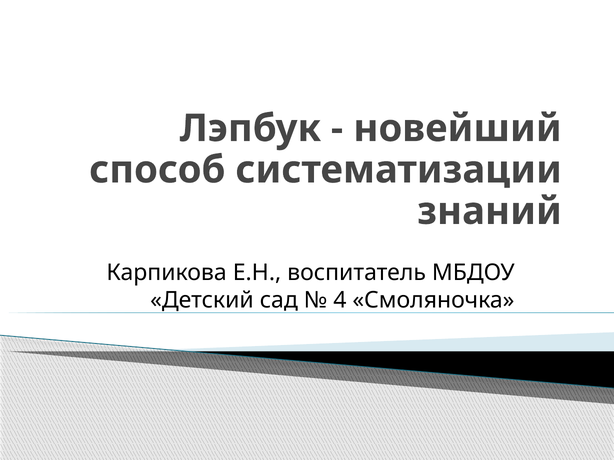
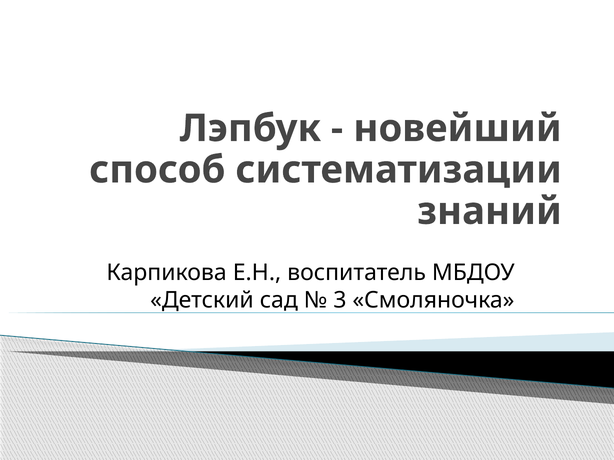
4: 4 -> 3 (340, 301)
